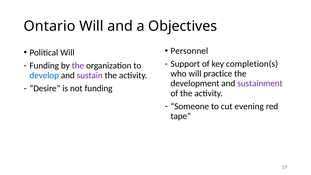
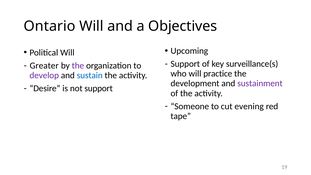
Personnel: Personnel -> Upcoming (189, 51)
completion(s: completion(s -> surveillance(s (252, 64)
Funding: Funding -> Greater (44, 66)
develop colour: blue -> purple (44, 75)
sustain colour: purple -> blue (90, 75)
not funding: funding -> support (99, 88)
